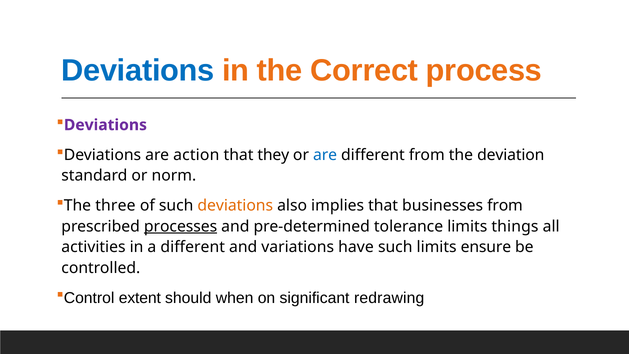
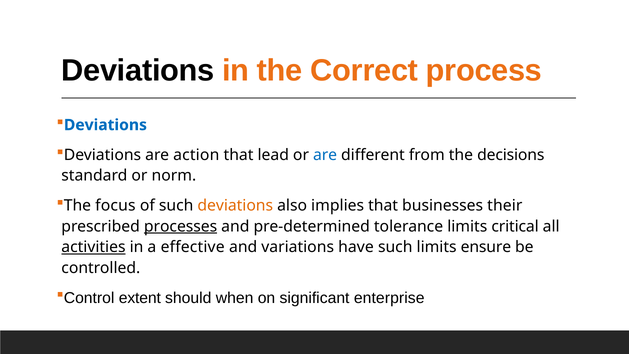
Deviations colour: blue -> black (138, 70)
Deviations colour: purple -> blue (105, 125)
they: they -> lead (273, 155)
deviation: deviation -> decisions (511, 155)
three: three -> focus (115, 206)
businesses from: from -> their (505, 206)
things: things -> critical (515, 226)
activities underline: none -> present (93, 247)
a different: different -> effective (193, 247)
redrawing: redrawing -> enterprise (389, 298)
